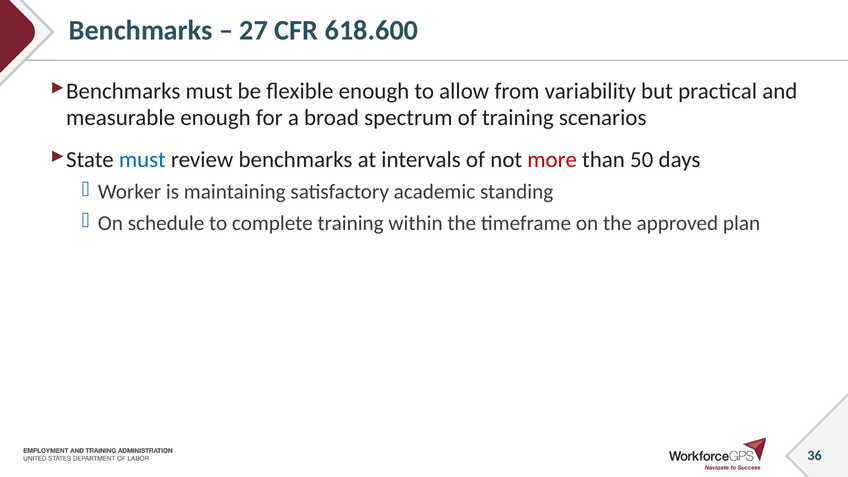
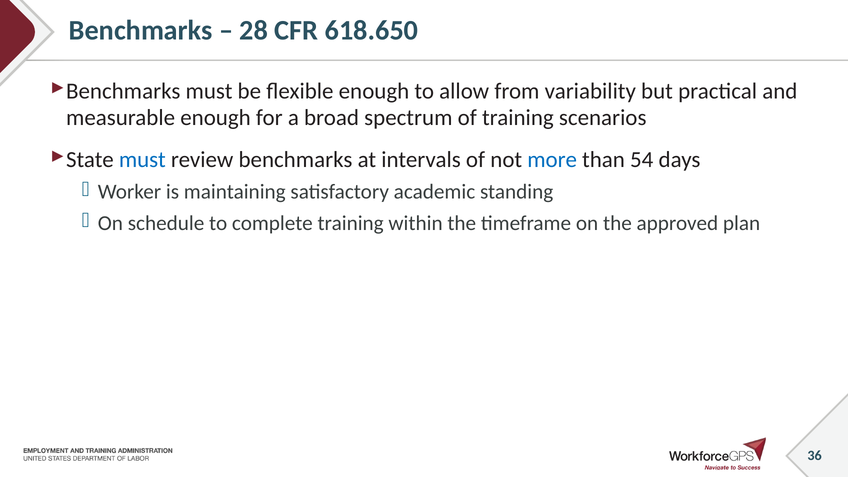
27: 27 -> 28 (254, 30)
618.600: 618.600 -> 618.650 (371, 30)
more colour: red -> blue (552, 160)
50: 50 -> 54 (642, 160)
